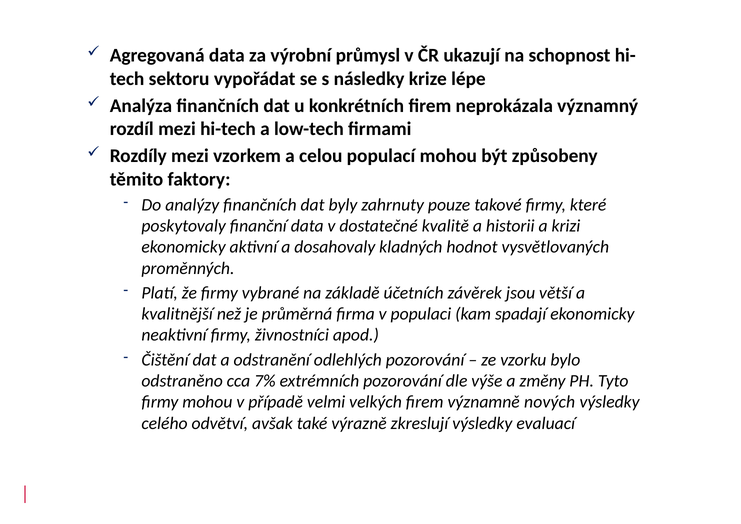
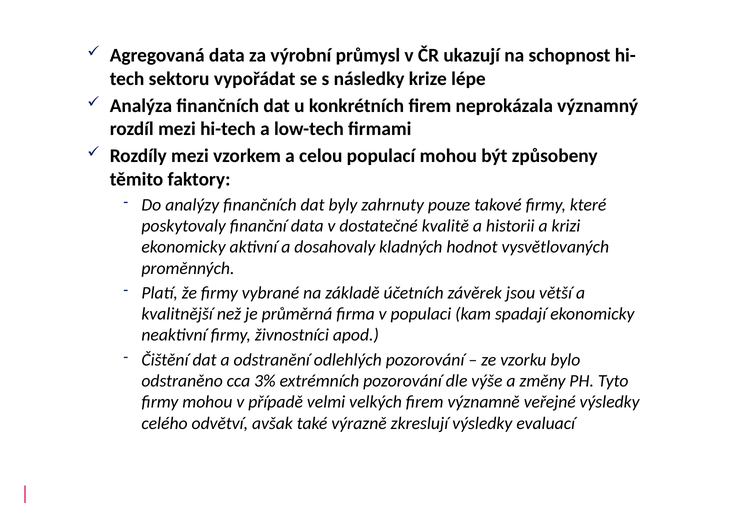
7%: 7% -> 3% (265, 381)
nových: nových -> veřejné (550, 402)
